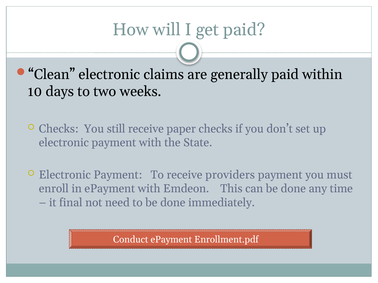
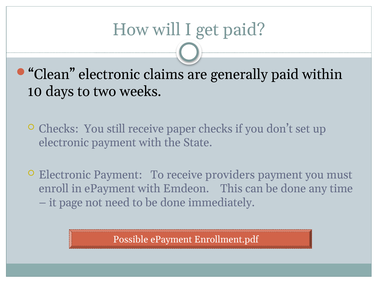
final: final -> page (71, 203)
Conduct: Conduct -> Possible (131, 240)
